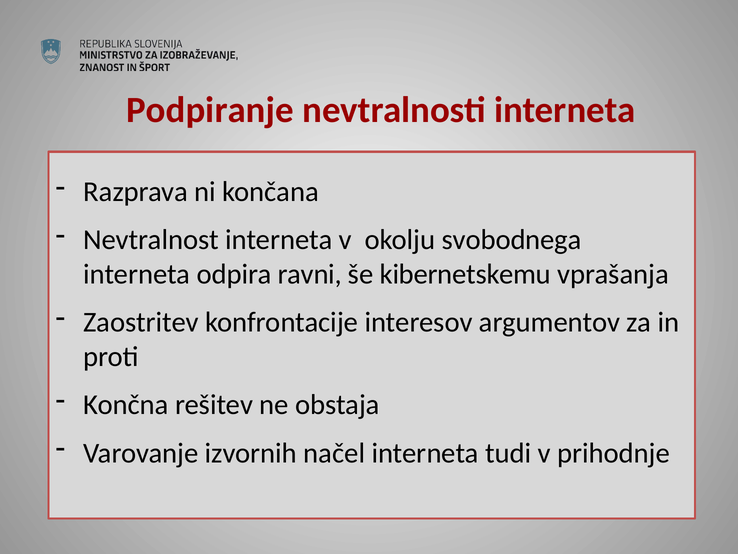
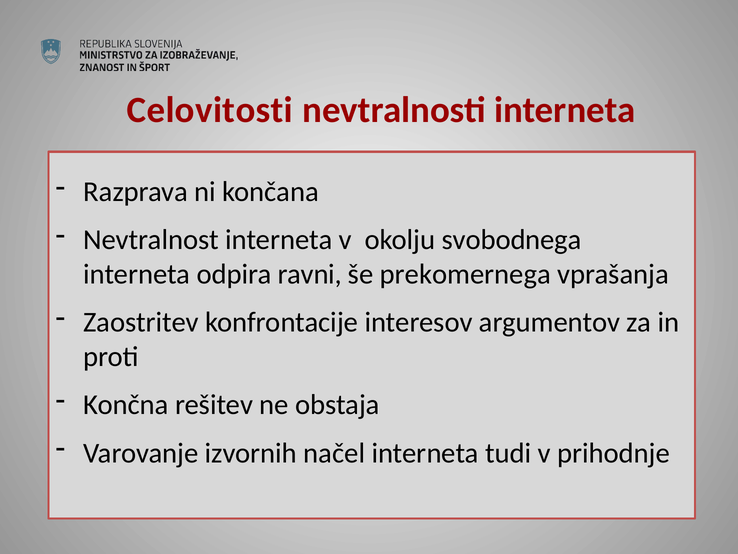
Podpiranje: Podpiranje -> Celovitosti (210, 110)
kibernetskemu: kibernetskemu -> prekomernega (465, 274)
